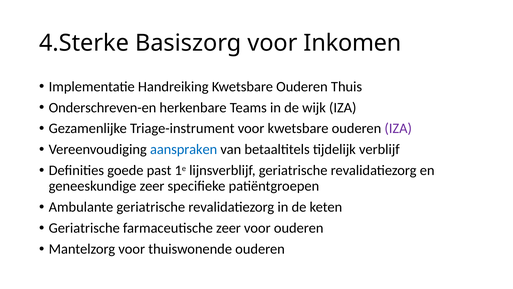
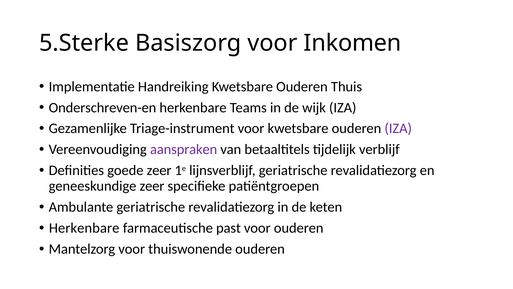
4.Sterke: 4.Sterke -> 5.Sterke (84, 43)
aanspraken colour: blue -> purple (184, 149)
goede past: past -> zeer (159, 170)
Geriatrische: Geriatrische -> Herkenbare (84, 228)
farmaceutische zeer: zeer -> past (228, 228)
